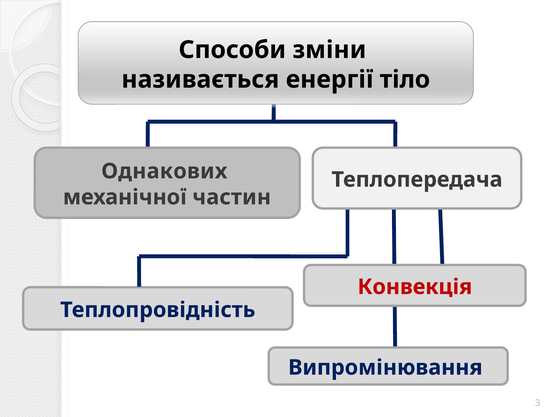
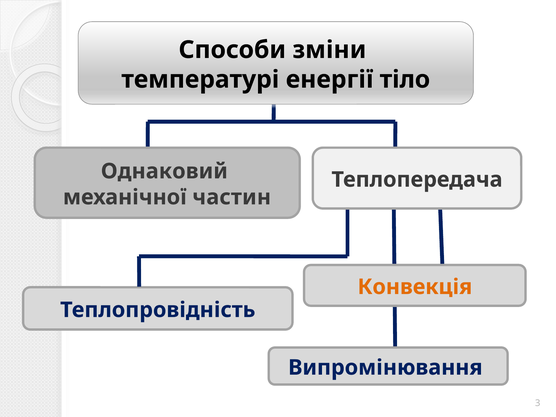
називається: називається -> температурі (200, 79)
Однакових: Однакових -> Однаковий (164, 171)
Конвекція colour: red -> orange (415, 287)
